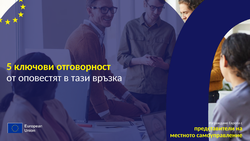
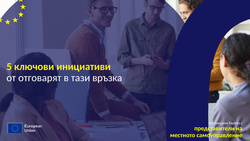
отговорност: отговорност -> инициативи (84, 66)
оповестят: оповестят -> отговарят (40, 78)
